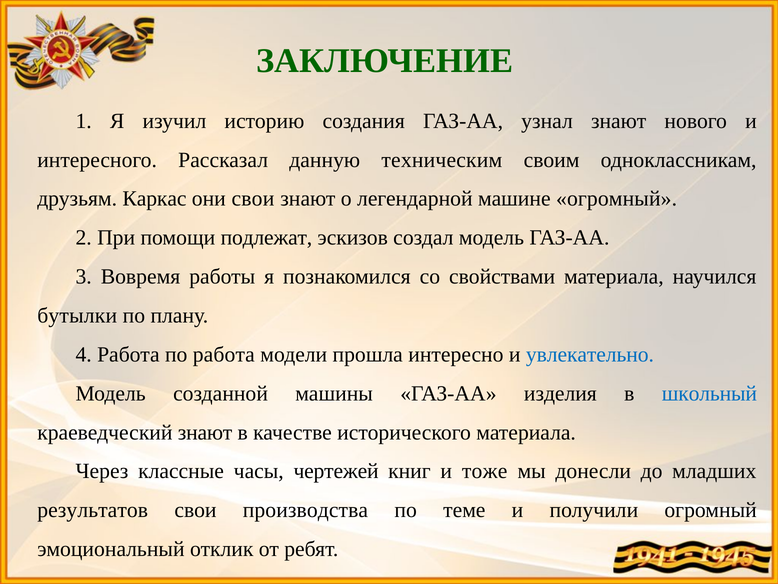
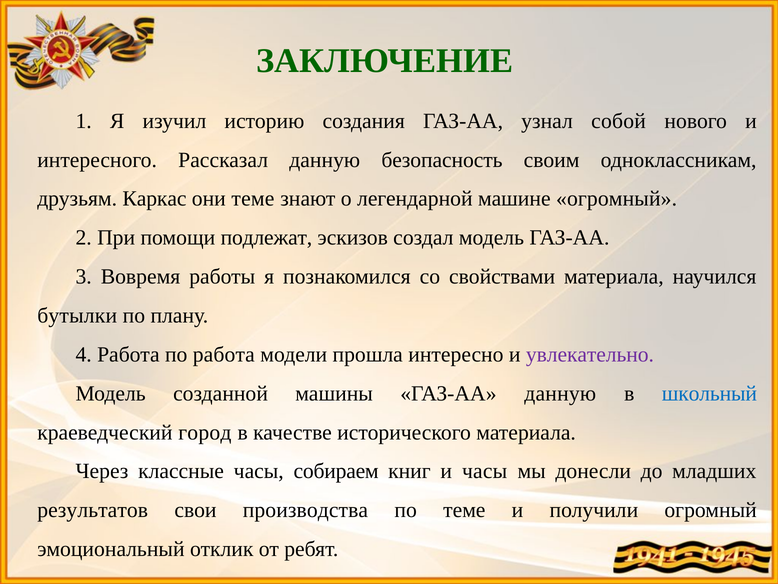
узнал знают: знают -> собой (619, 121)
техническим: техническим -> безопасность (442, 160)
они свои: свои -> теме (253, 199)
увлекательно colour: blue -> purple (590, 354)
ГАЗ-АА изделия: изделия -> данную (560, 393)
краеведческий знают: знают -> город (205, 432)
чертежей: чертежей -> собираем (336, 471)
и тоже: тоже -> часы (485, 471)
